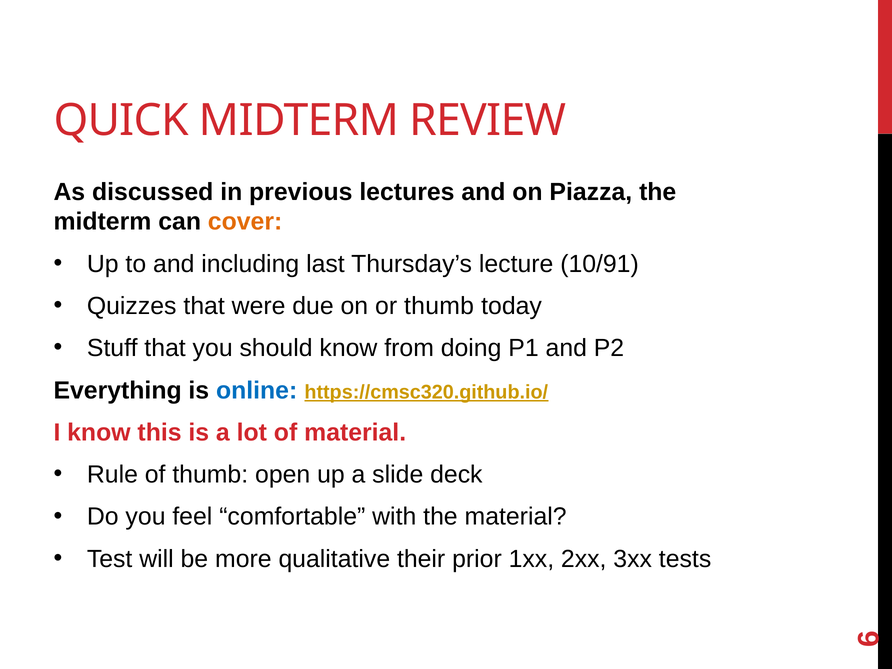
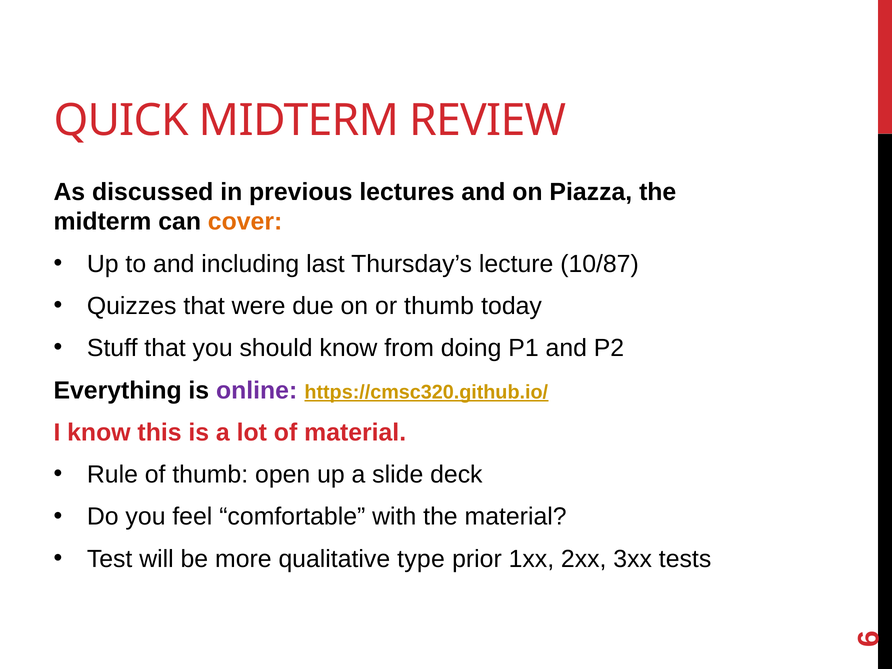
10/91: 10/91 -> 10/87 (600, 264)
online colour: blue -> purple (257, 390)
their: their -> type (421, 559)
